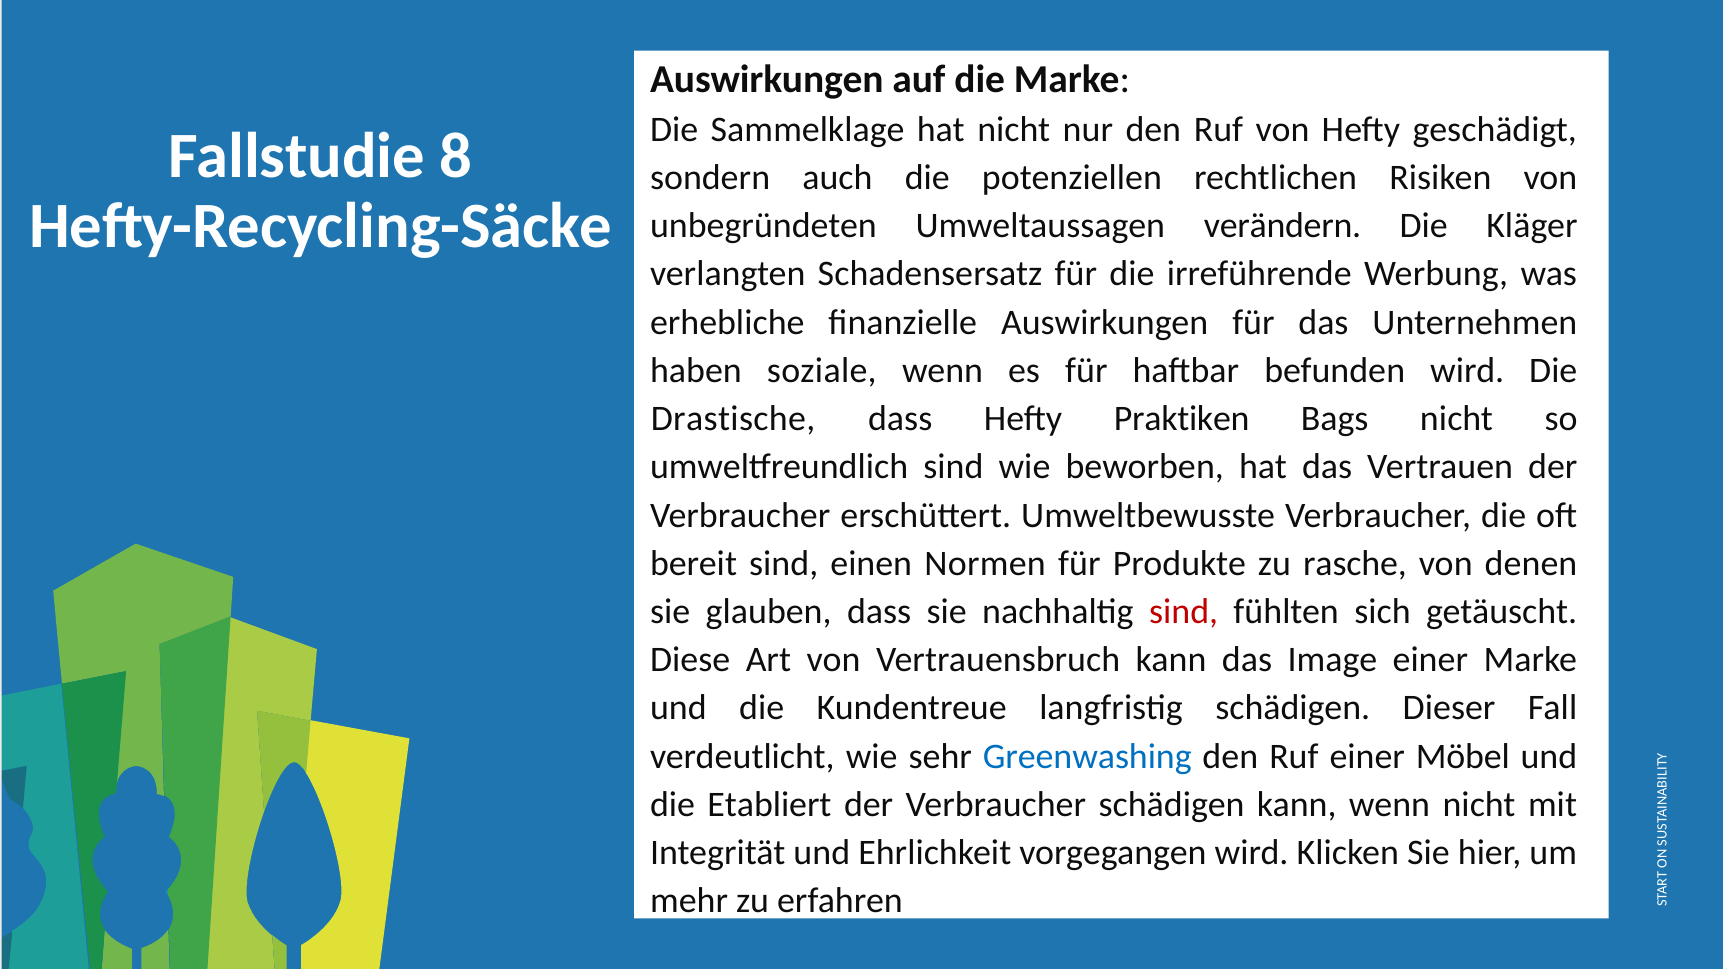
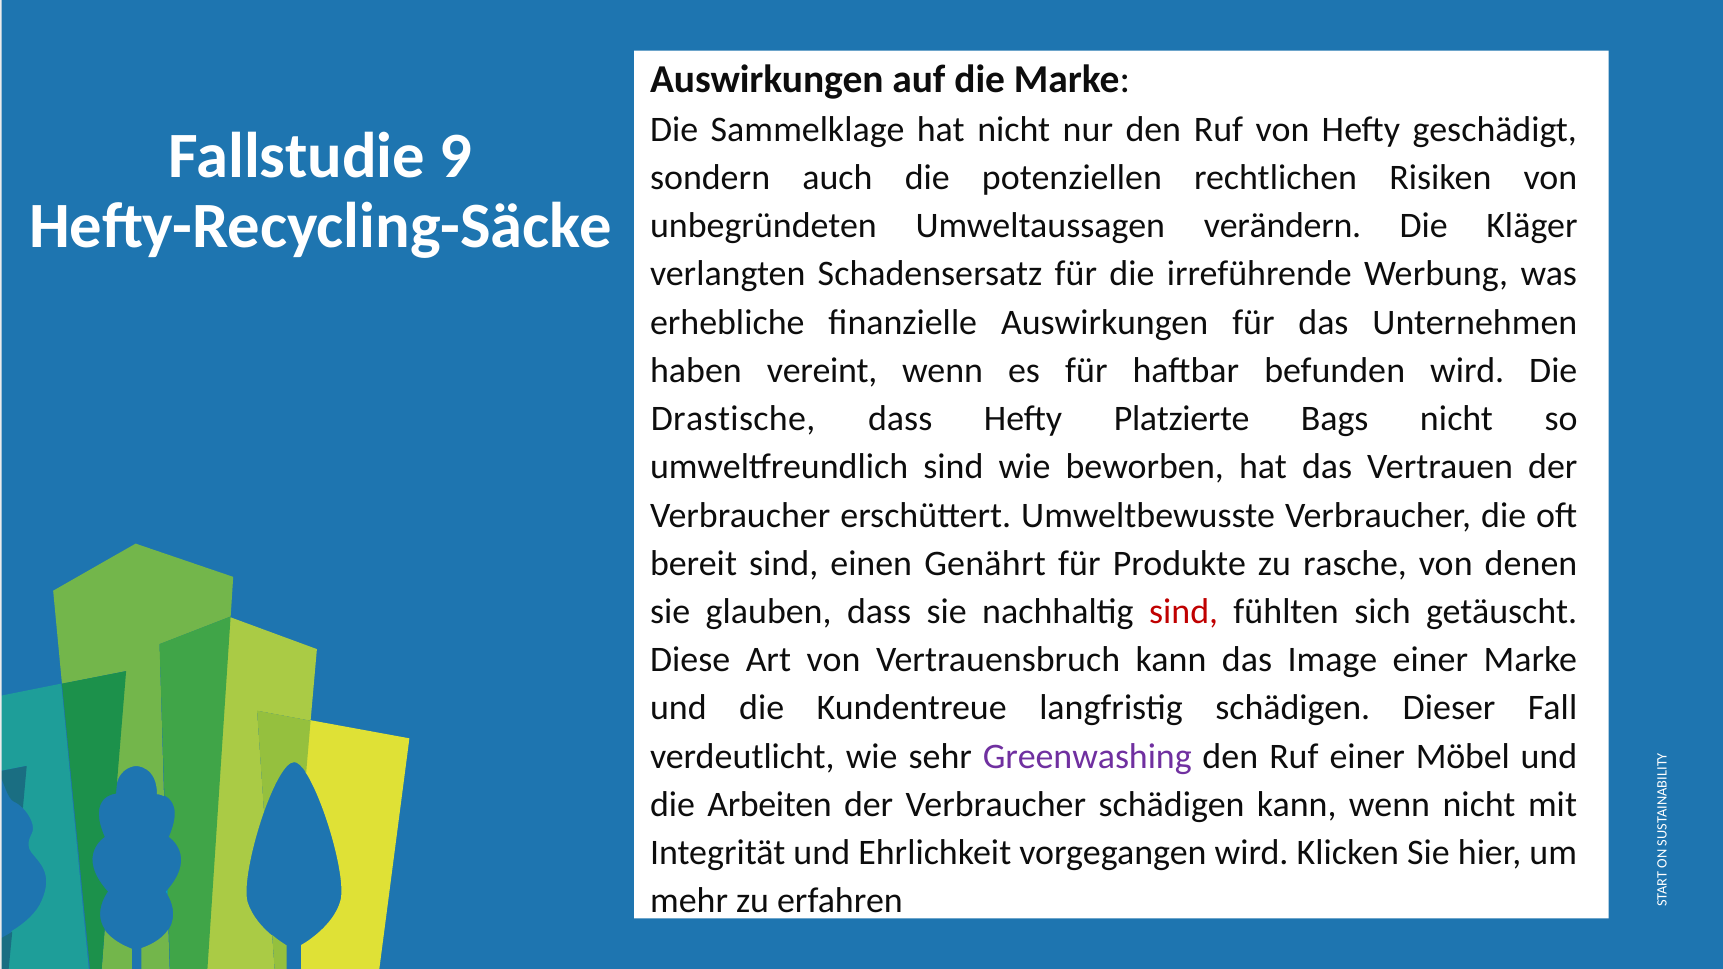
8: 8 -> 9 (456, 157)
soziale: soziale -> vereint (822, 371)
Praktiken: Praktiken -> Platzierte (1182, 419)
Normen: Normen -> Genährt (985, 563)
Greenwashing colour: blue -> purple (1087, 756)
Etabliert: Etabliert -> Arbeiten (770, 805)
